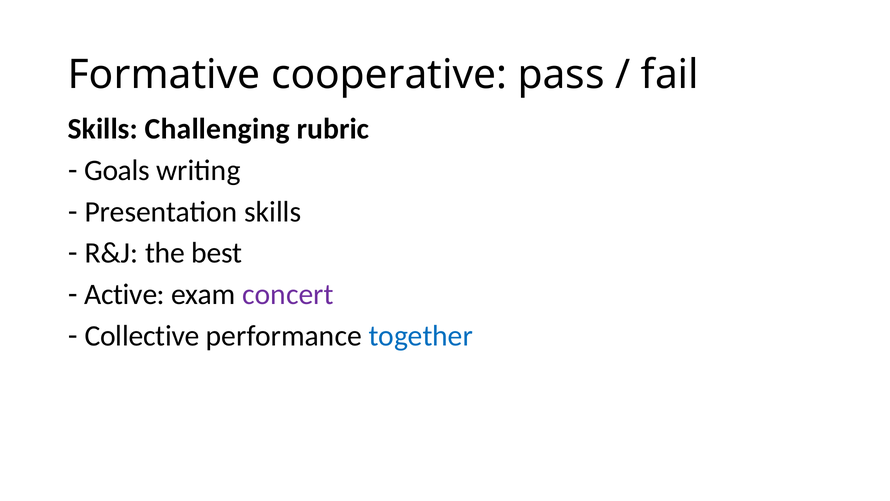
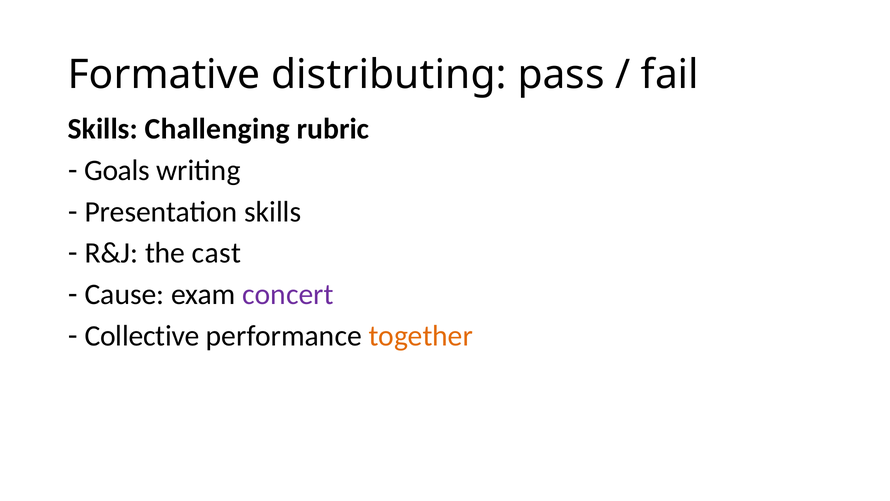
cooperative: cooperative -> distributing (389, 75)
best: best -> cast (217, 253)
Active: Active -> Cause (124, 294)
together colour: blue -> orange (421, 336)
